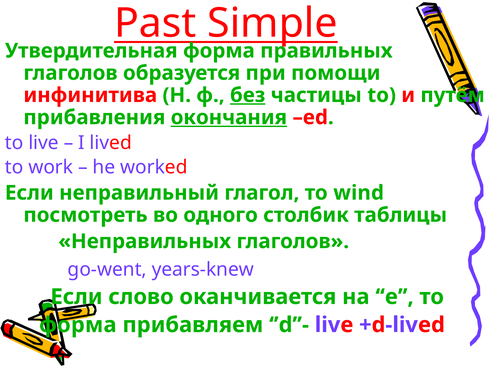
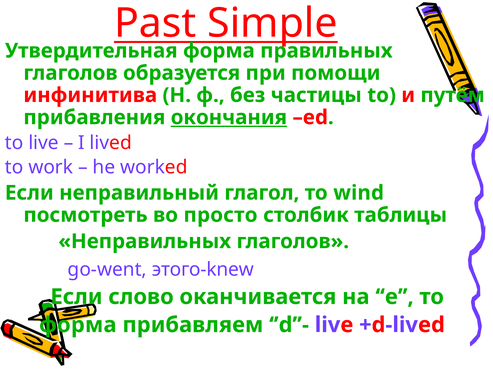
без underline: present -> none (248, 95)
одного: одного -> просто (220, 215)
years-knew: years-knew -> этого-knew (203, 269)
